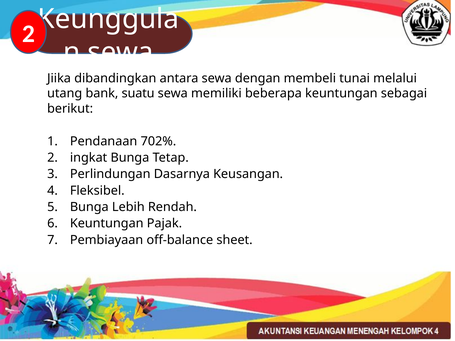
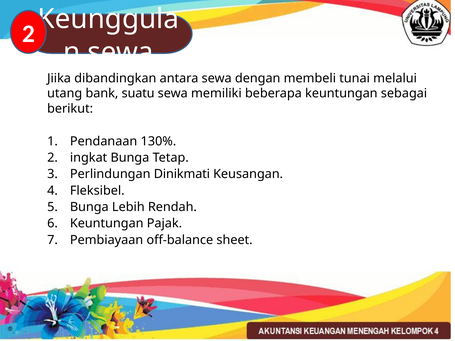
702%: 702% -> 130% (158, 141)
Dasarnya: Dasarnya -> Dinikmati (182, 174)
